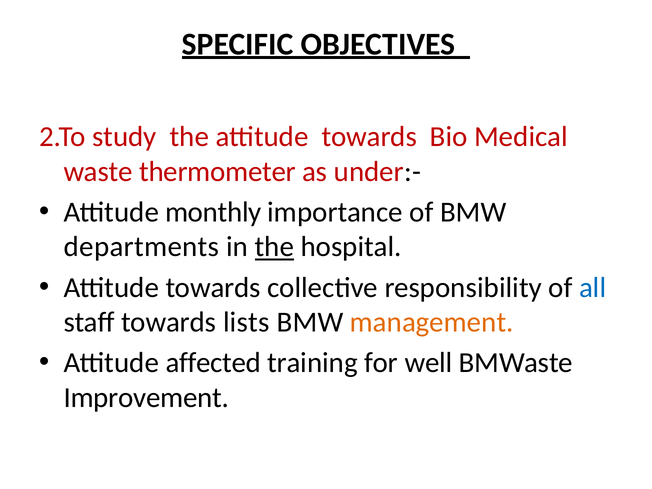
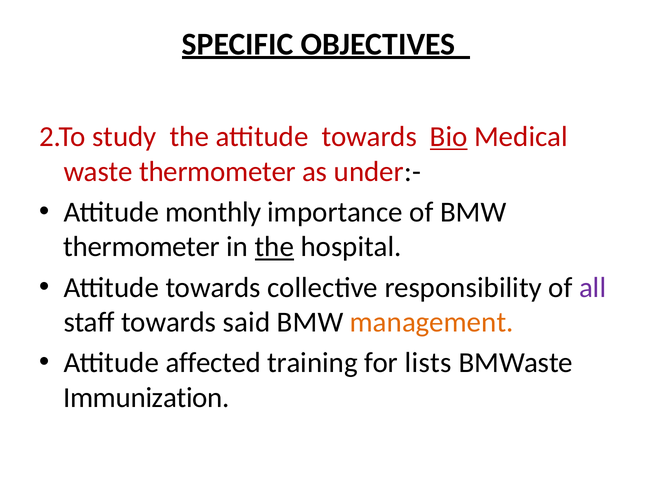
Bio underline: none -> present (449, 137)
departments: departments -> thermometer (142, 247)
all colour: blue -> purple (593, 288)
lists: lists -> said (246, 322)
well: well -> lists (428, 363)
Improvement: Improvement -> Immunization (146, 398)
